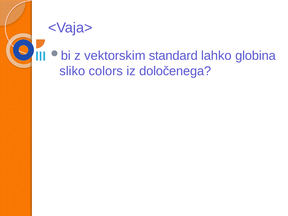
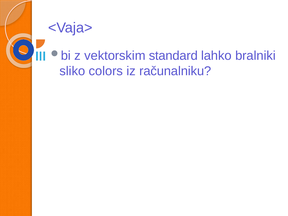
globina: globina -> bralniki (255, 56)
določenega: določenega -> računalniku (175, 71)
